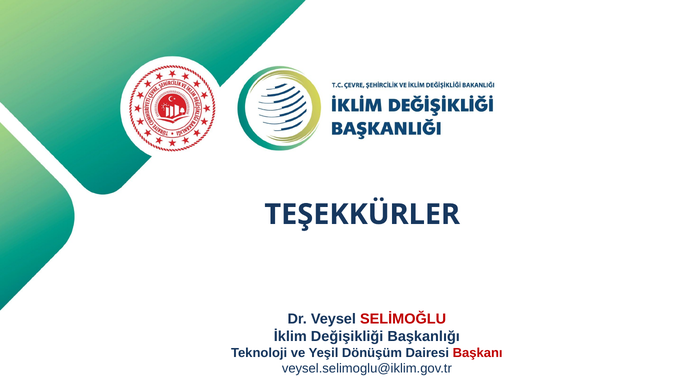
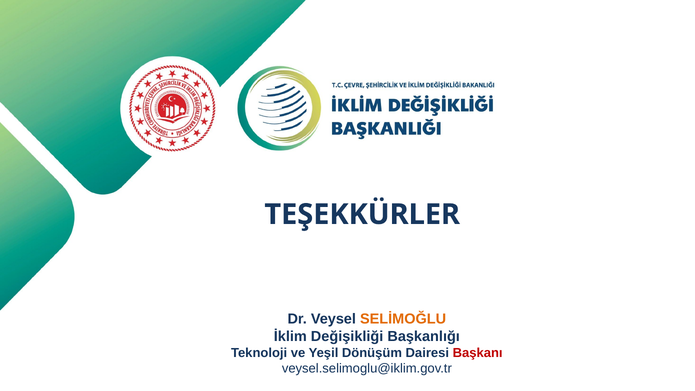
SELİMOĞLU colour: red -> orange (403, 319)
